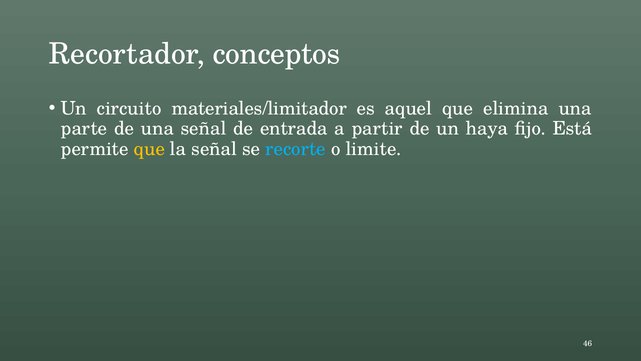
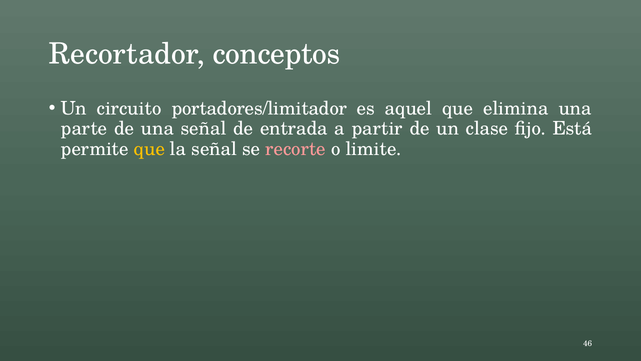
materiales/limitador: materiales/limitador -> portadores/limitador (259, 108)
haya: haya -> clase (487, 129)
recorte colour: light blue -> pink (296, 149)
